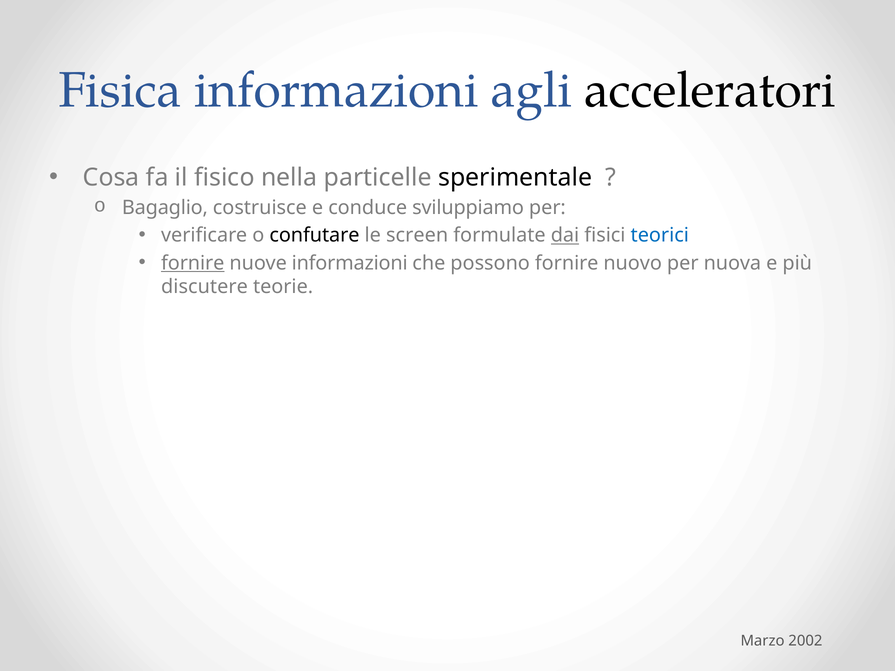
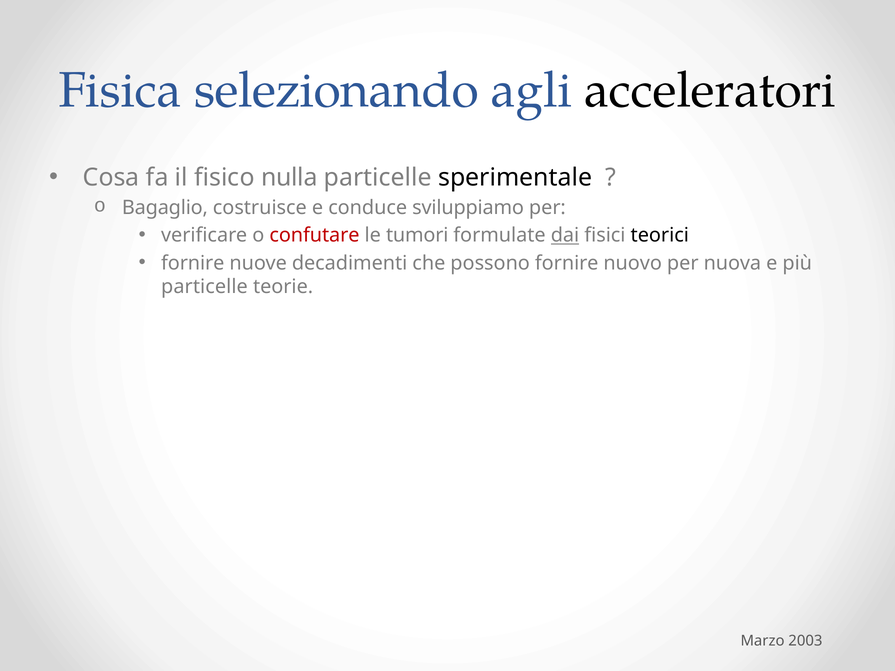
Fisica informazioni: informazioni -> selezionando (337, 91)
nella: nella -> nulla (289, 178)
confutare colour: black -> red (314, 236)
screen: screen -> tumori (417, 236)
teorici colour: blue -> black (660, 236)
fornire underline: present -> none (193, 263)
nuove informazioni: informazioni -> decadimenti (350, 263)
discutere: discutere -> particelle (204, 287)
2002: 2002 -> 2003 (805, 641)
